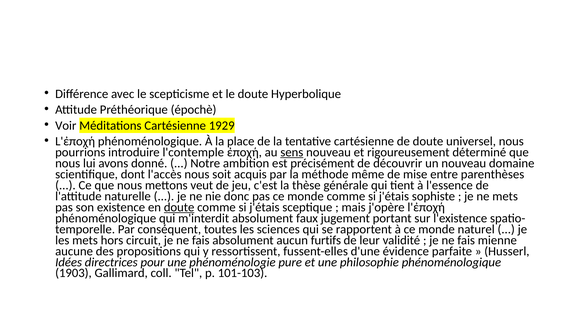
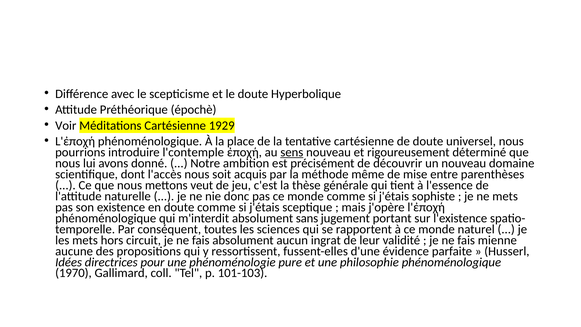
doute underline: present -> none (179, 207)
faux: faux -> sans (307, 218)
furtifs: furtifs -> ingrat (326, 240)
1903: 1903 -> 1970 (73, 273)
